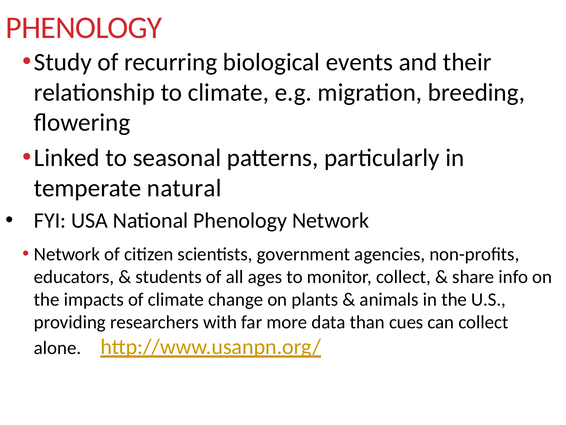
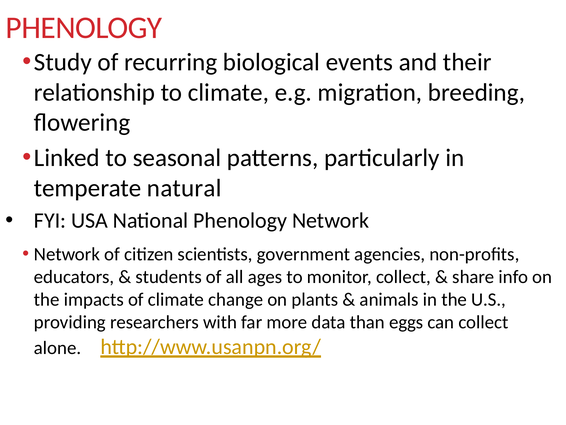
cues: cues -> eggs (406, 322)
